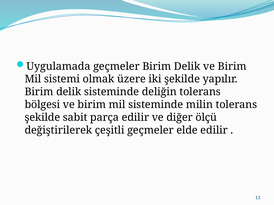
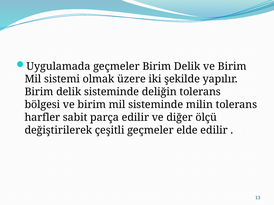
şekilde: şekilde -> harfler (42, 118)
